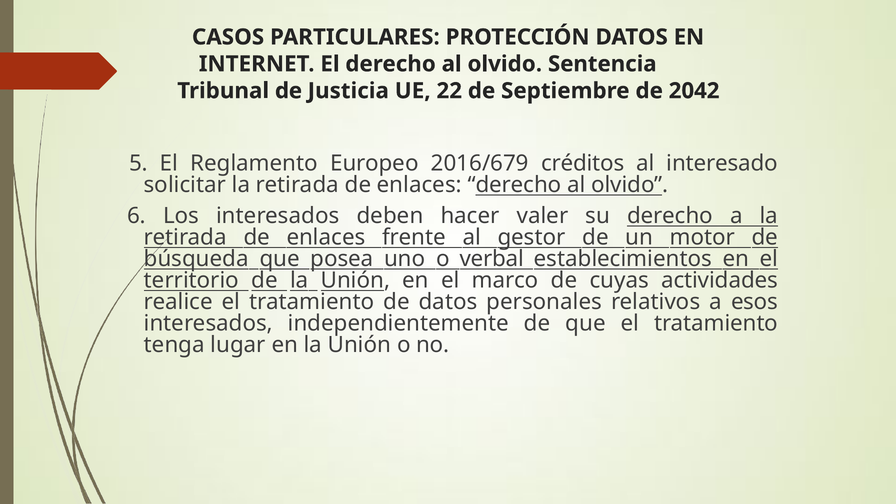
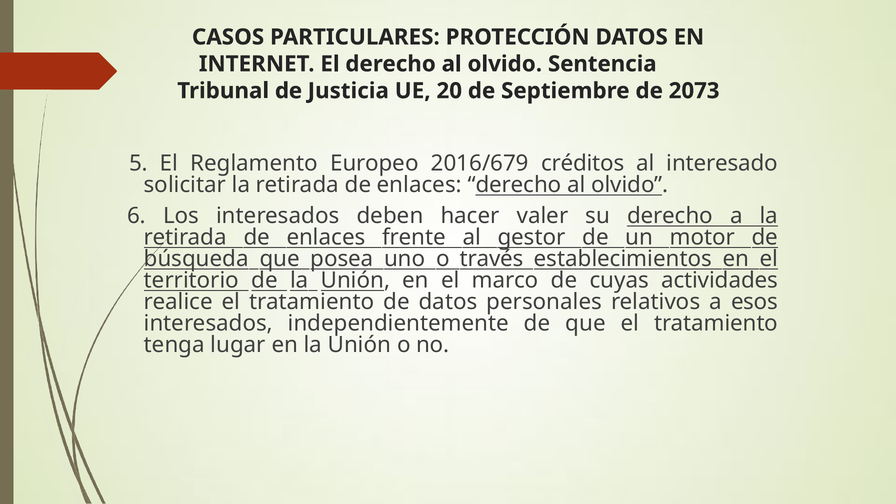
22: 22 -> 20 (449, 91)
2042: 2042 -> 2073 (694, 91)
verbal: verbal -> través (492, 259)
